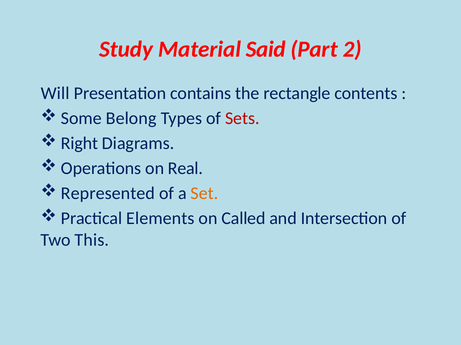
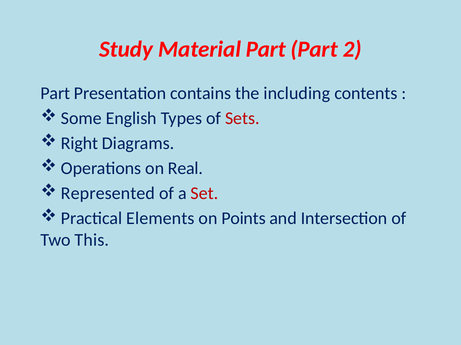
Material Said: Said -> Part (266, 49)
Will: Will -> Part (55, 94)
rectangle: rectangle -> including (297, 94)
Belong: Belong -> English (131, 119)
Set colour: orange -> red (204, 194)
Called: Called -> Points (244, 219)
